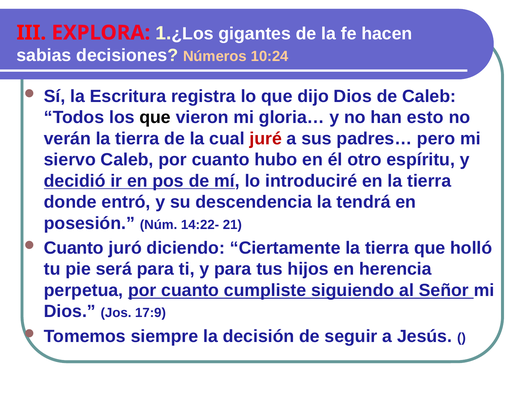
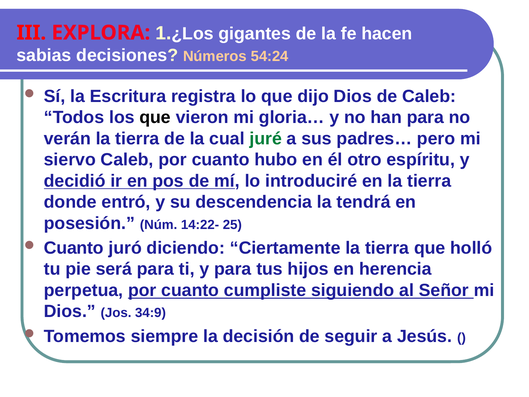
10:24: 10:24 -> 54:24 (270, 56)
han esto: esto -> para (425, 117)
juré colour: red -> green (266, 139)
21: 21 -> 25 (232, 225)
17:9: 17:9 -> 34:9 (150, 313)
